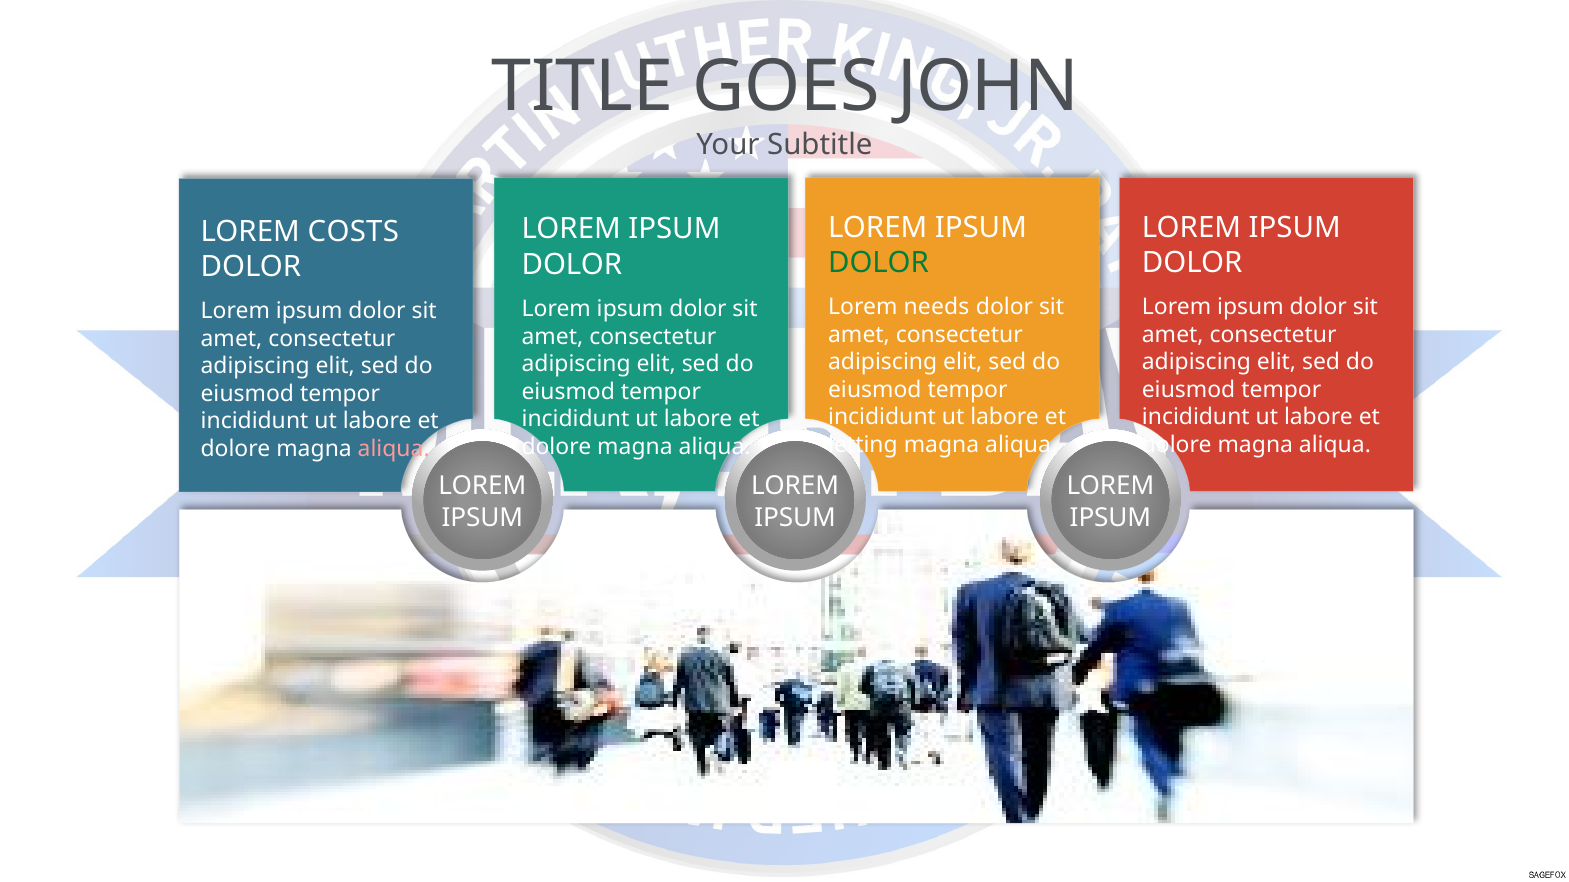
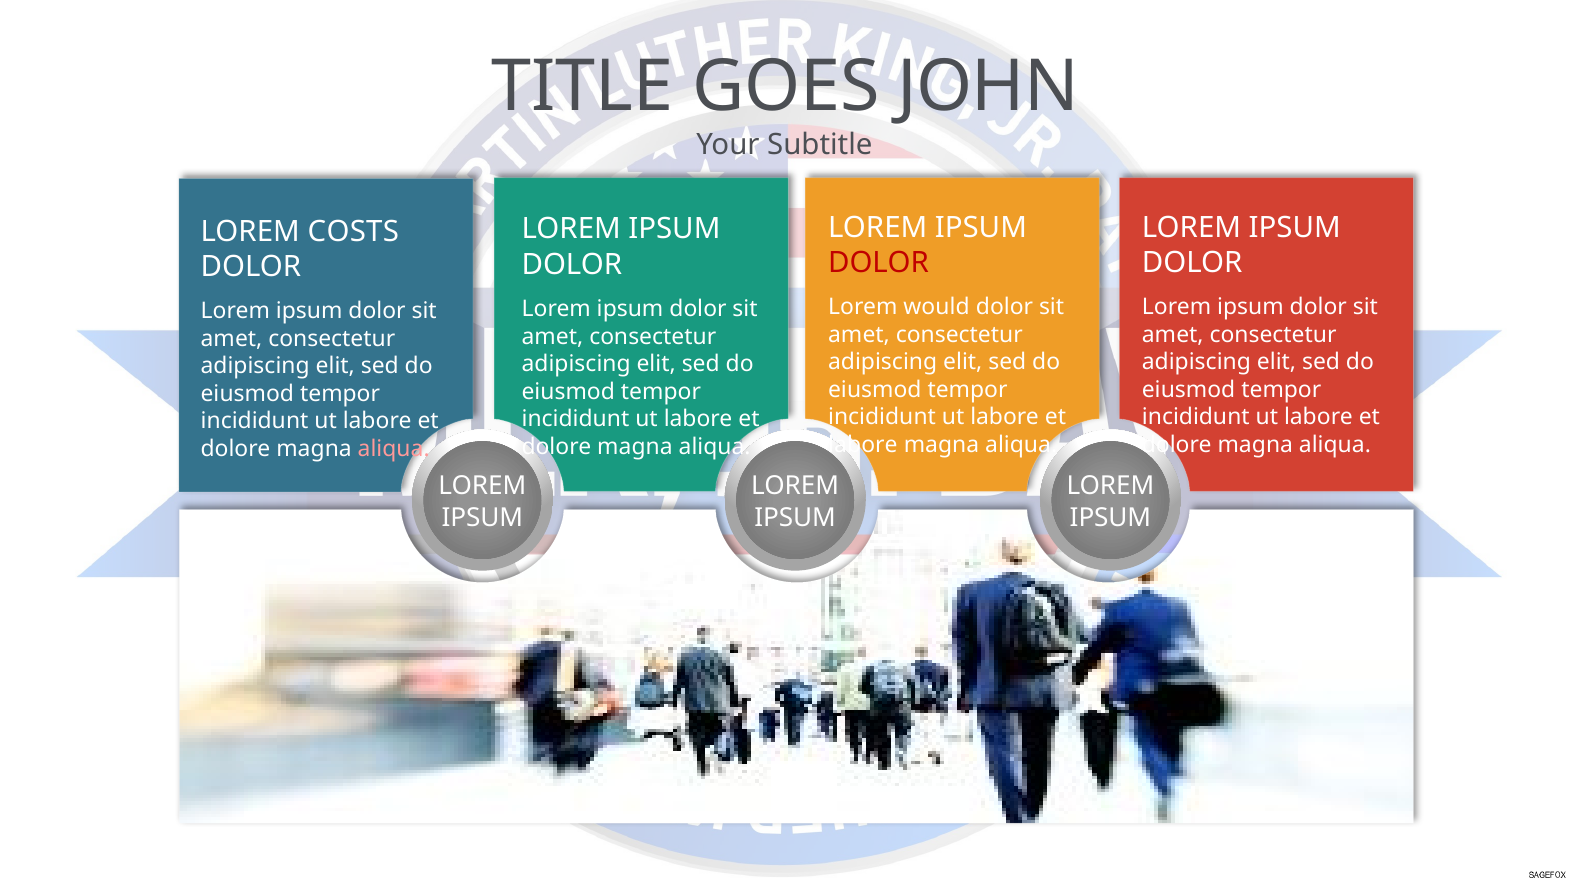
DOLOR colour: green -> red (879, 263)
needs: needs -> would (937, 307)
letting: letting -> labore (863, 445)
